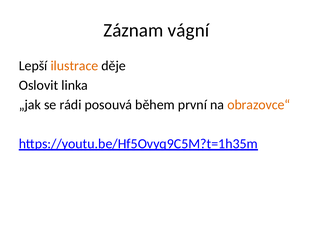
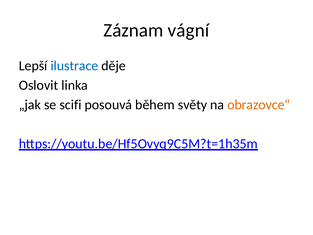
ilustrace colour: orange -> blue (74, 66)
rádi: rádi -> scifi (70, 105)
první: první -> světy (193, 105)
